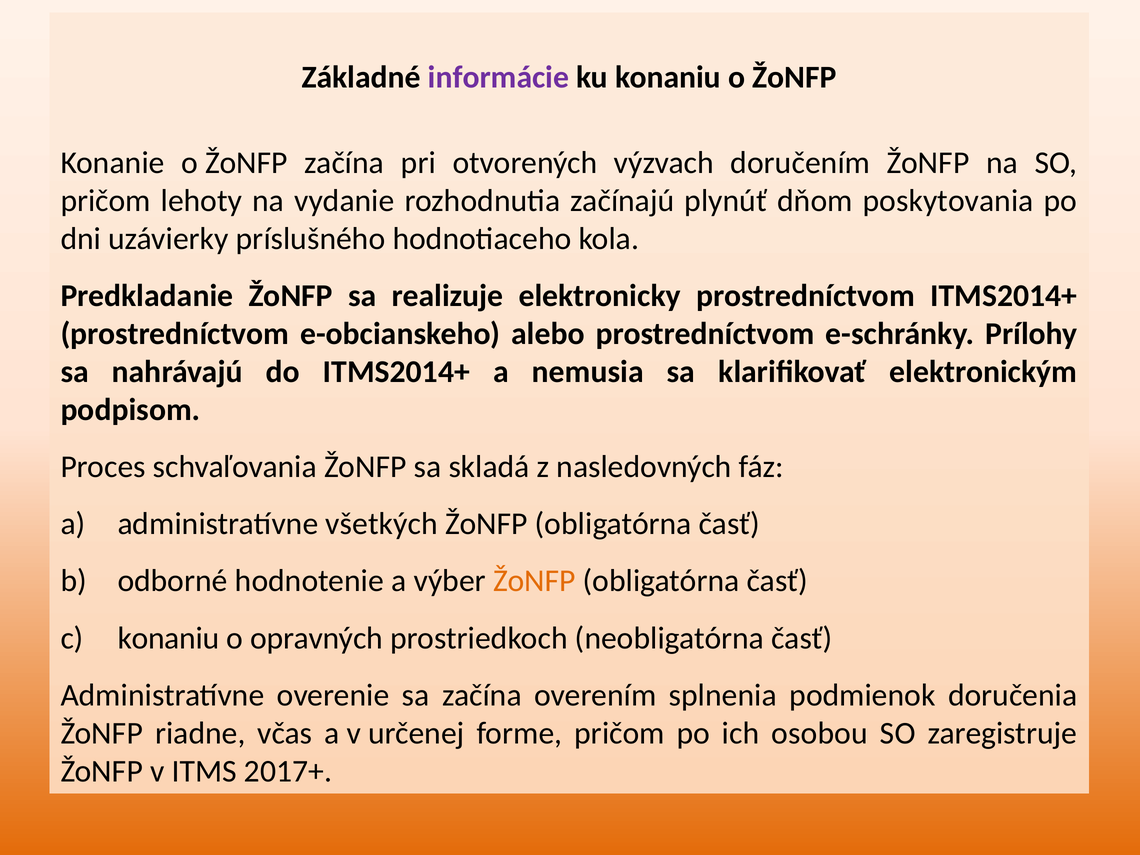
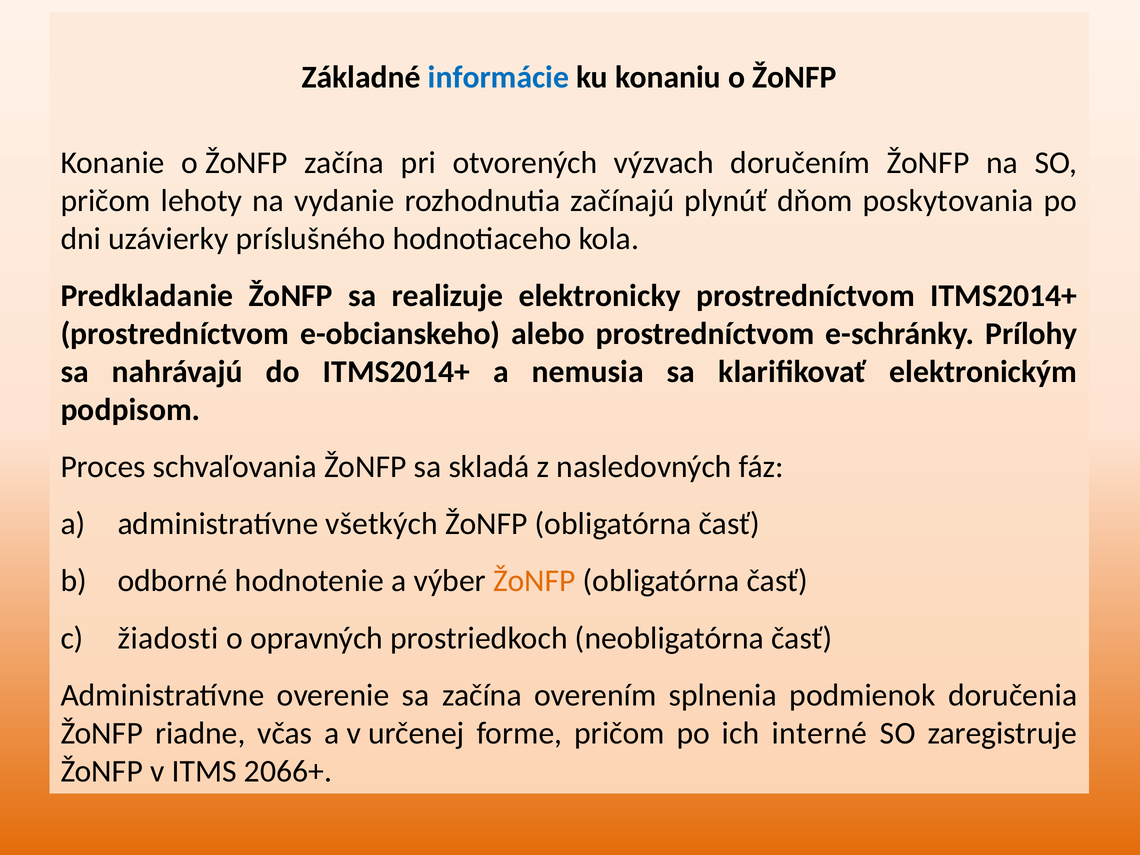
informácie colour: purple -> blue (498, 77)
konaniu: konaniu -> žiadosti (168, 638)
osobou: osobou -> interné (819, 733)
2017+: 2017+ -> 2066+ (288, 771)
